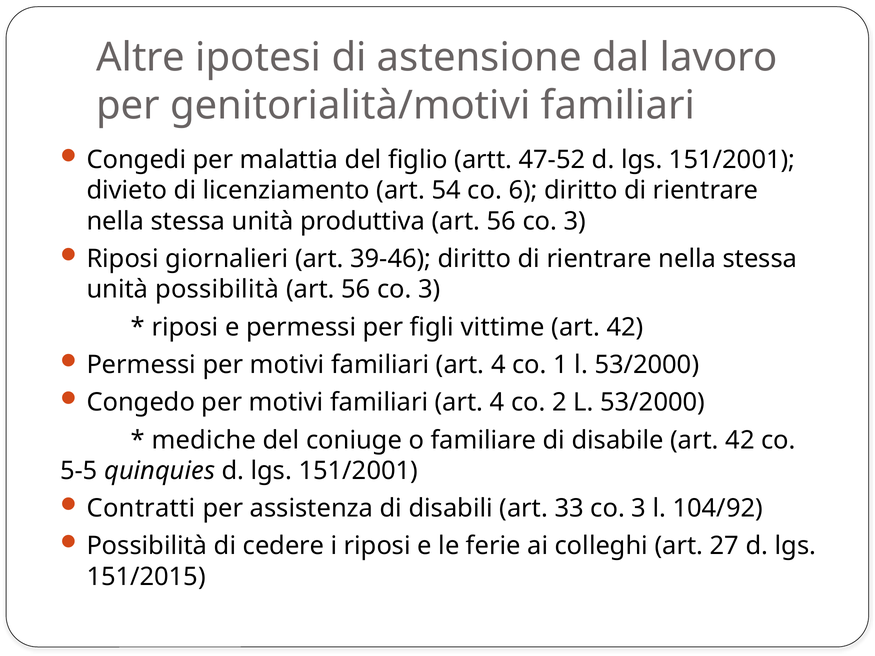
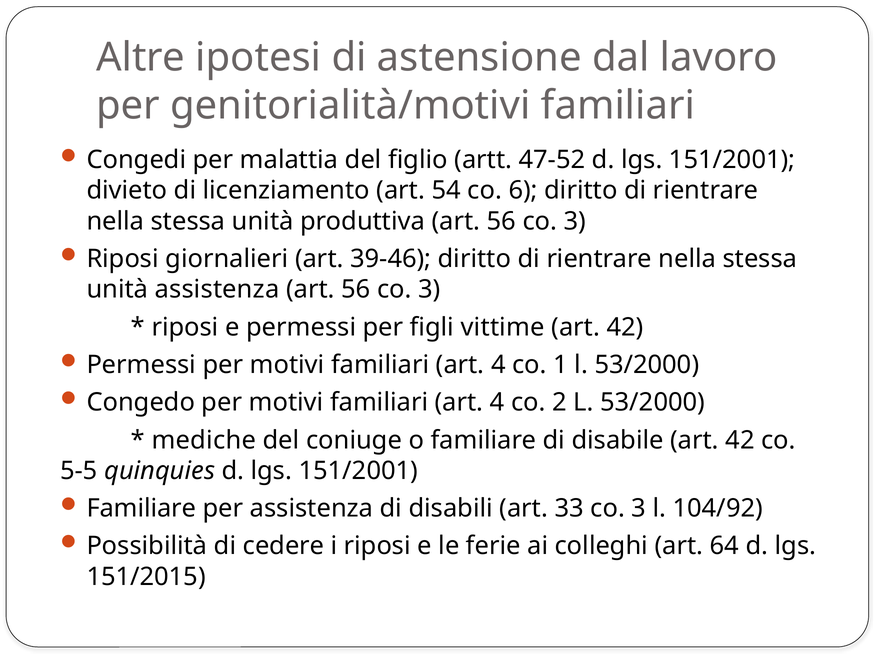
unità possibilità: possibilità -> assistenza (217, 290)
Contratti: Contratti -> Familiare (141, 509)
27: 27 -> 64 (724, 546)
